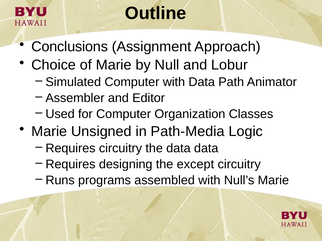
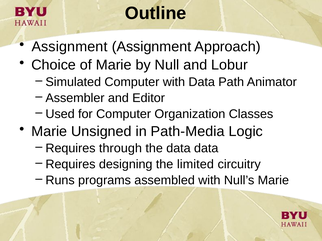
Conclusions: Conclusions -> Assignment (70, 47)
Requires circuitry: circuitry -> through (120, 149)
except: except -> limited (195, 165)
